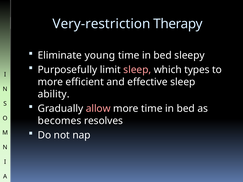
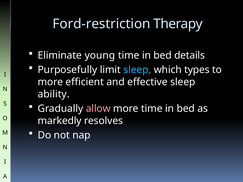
Very-restriction: Very-restriction -> Ford-restriction (102, 24)
sleepy: sleepy -> details (190, 55)
sleep colour: pink -> light blue (137, 70)
becomes: becomes -> markedly (60, 121)
